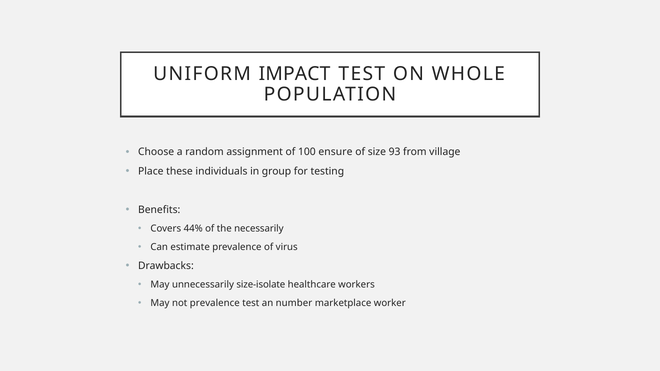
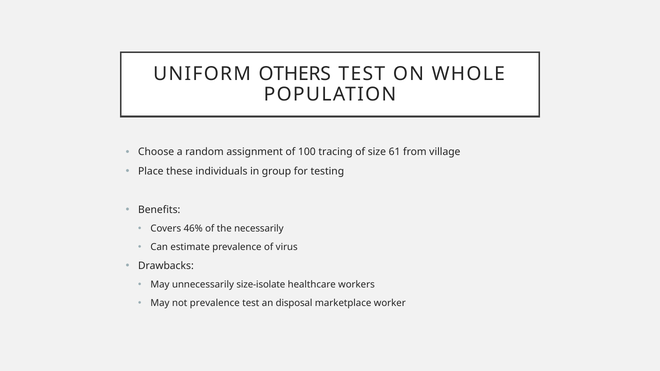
IMPACT: IMPACT -> OTHERS (295, 74)
ensure: ensure -> tracing (336, 152)
93: 93 -> 61 (395, 152)
44%: 44% -> 46% (193, 229)
number: number -> disposal (294, 303)
